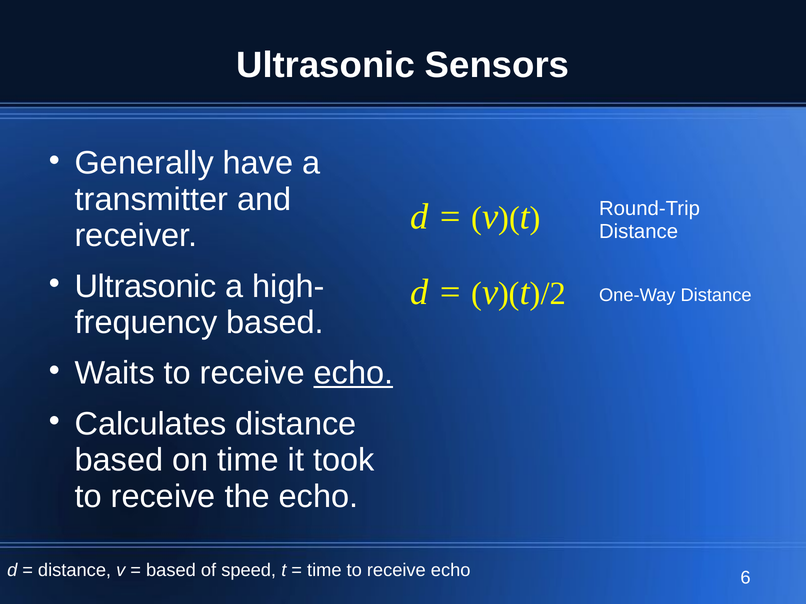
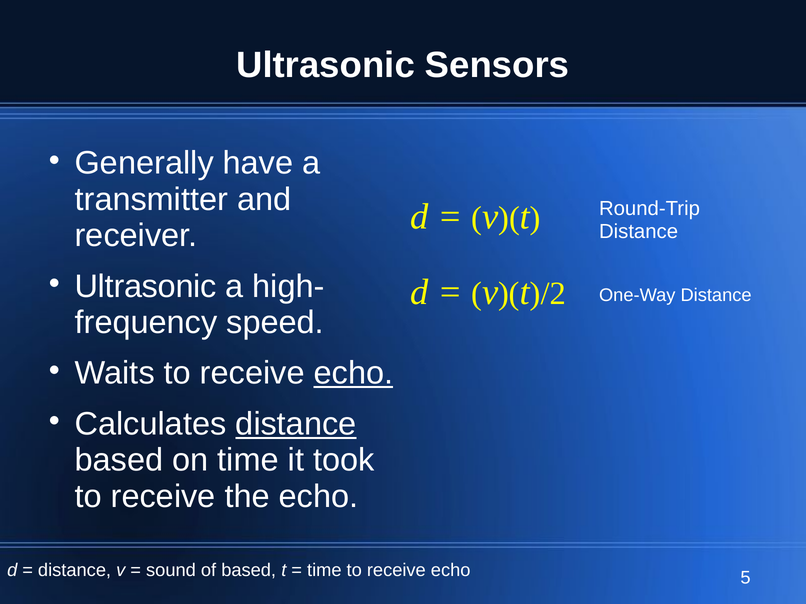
based: based -> speed (275, 323)
distance underline: none -> present (296, 424)
based: based -> sound (171, 571)
of speed: speed -> based (249, 571)
6: 6 -> 5 (746, 578)
